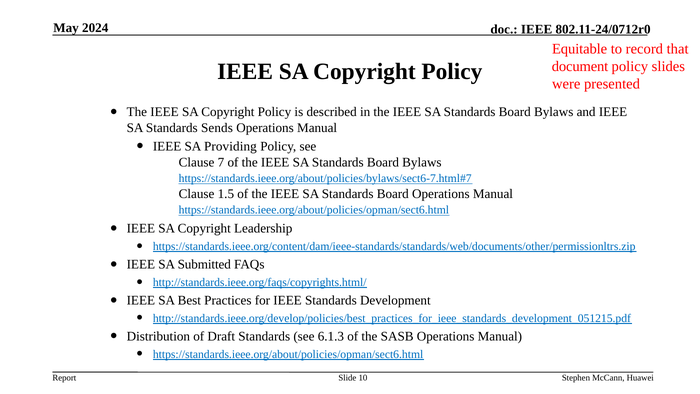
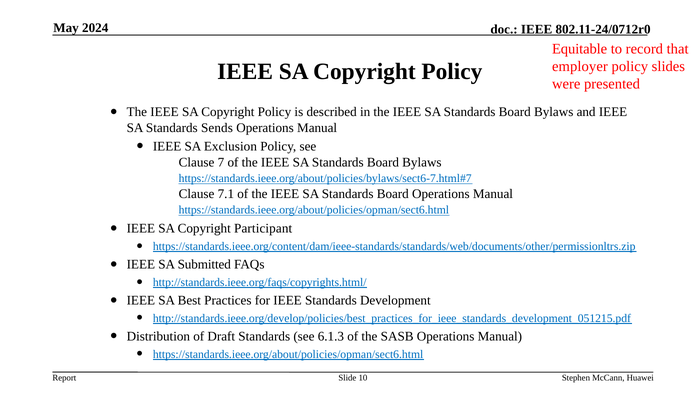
document: document -> employer (580, 67)
Providing: Providing -> Exclusion (230, 146)
1.5: 1.5 -> 7.1 (226, 194)
Leadership: Leadership -> Participant (263, 229)
